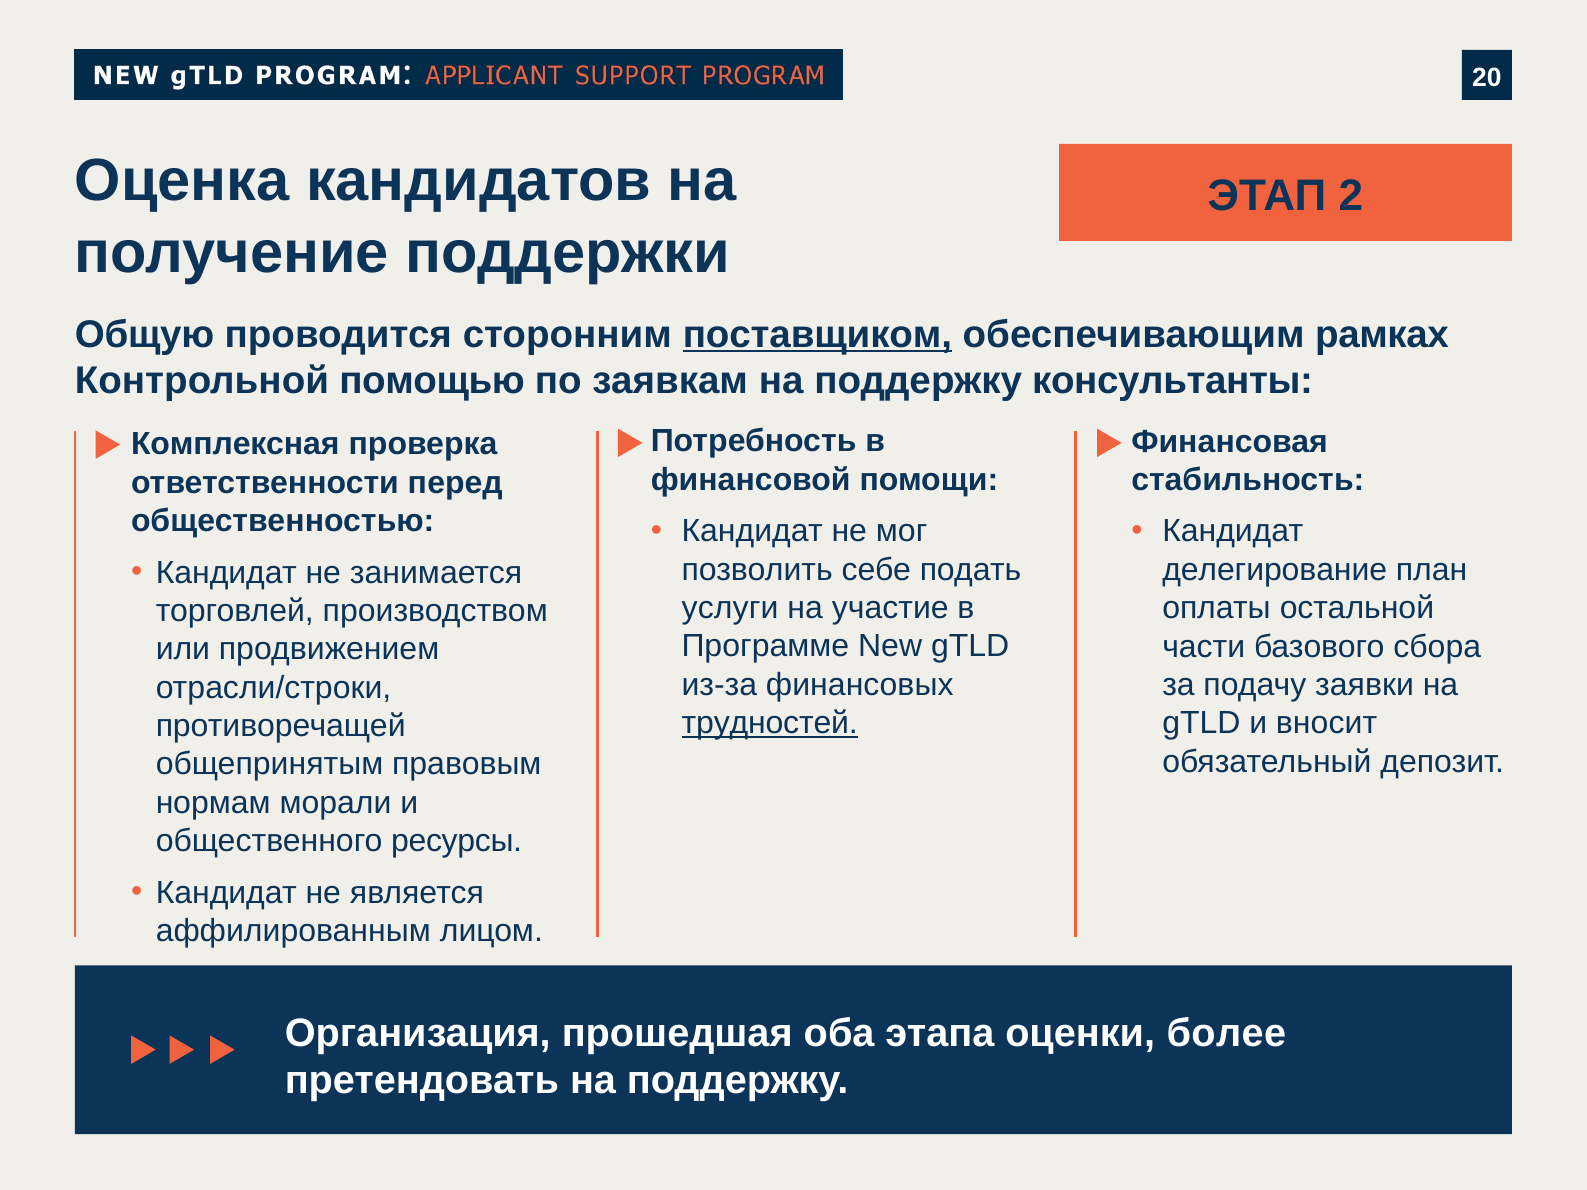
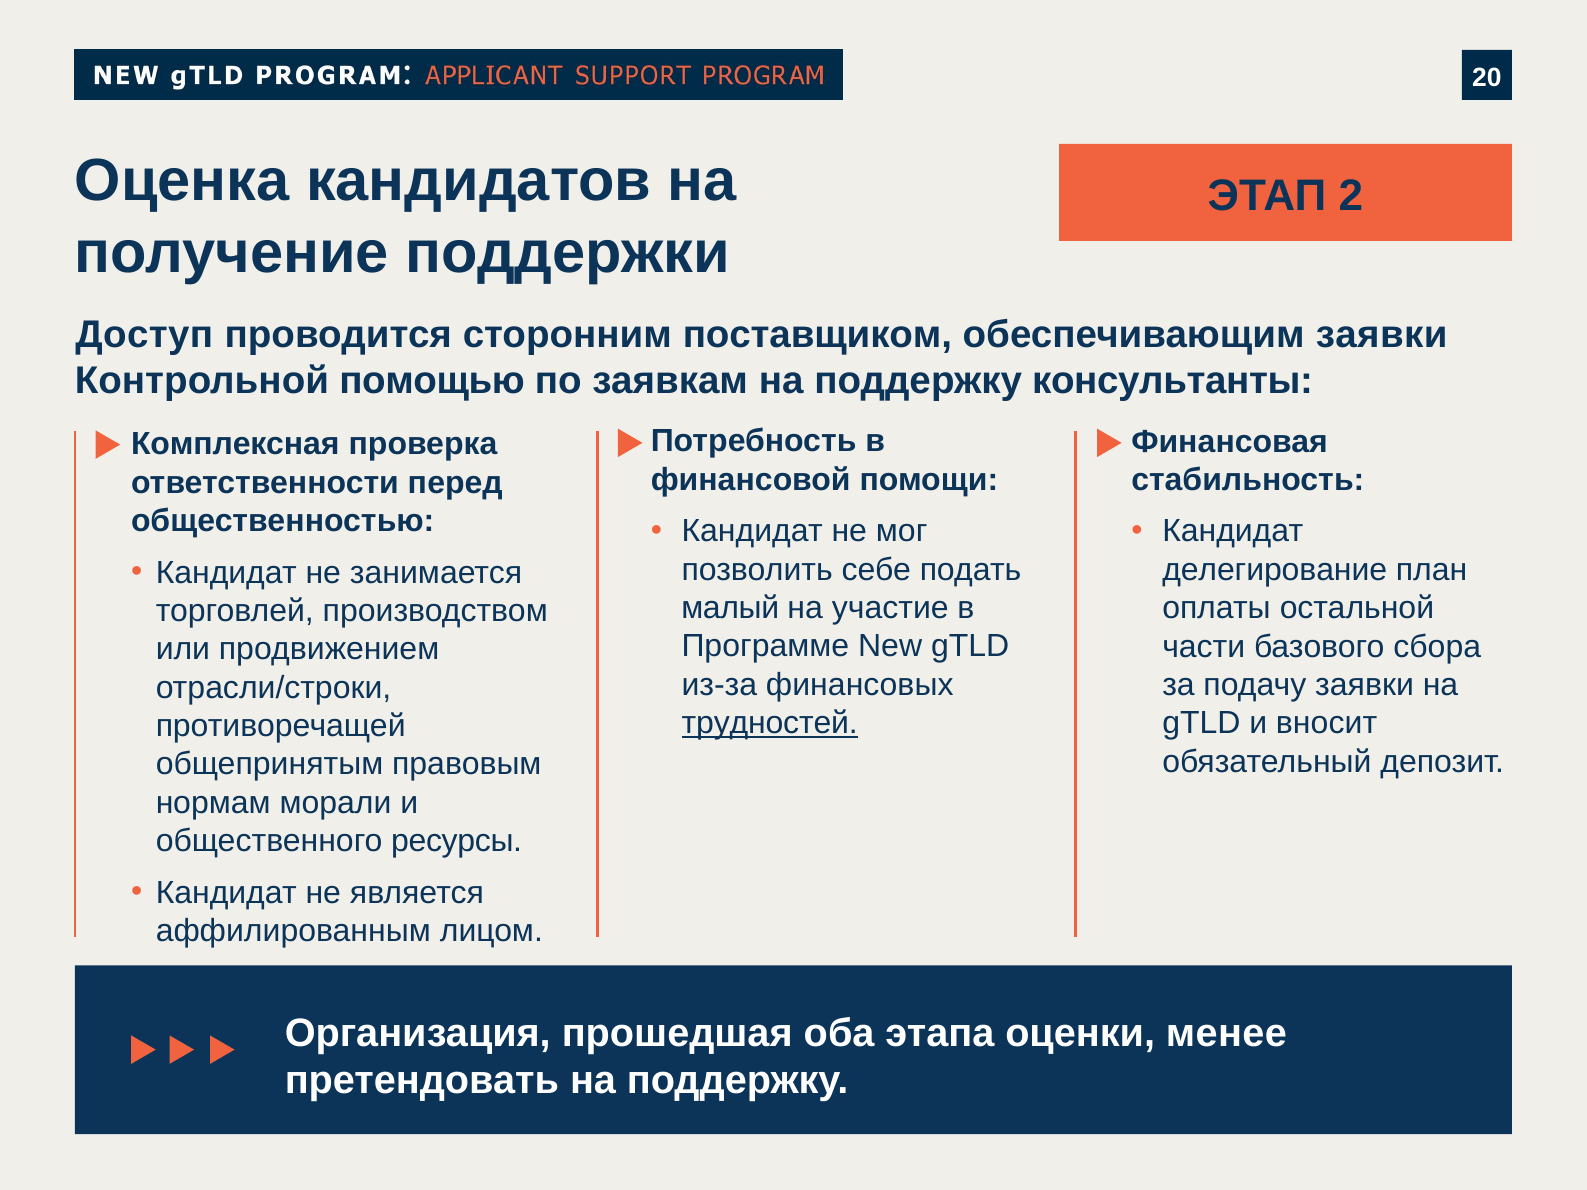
Общую: Общую -> Доступ (144, 335)
поставщиком underline: present -> none (817, 335)
обеспечивающим рамках: рамках -> заявки (1382, 335)
услуги: услуги -> малый (730, 608)
более: более -> менее (1226, 1033)
